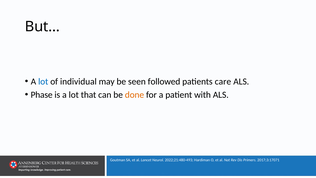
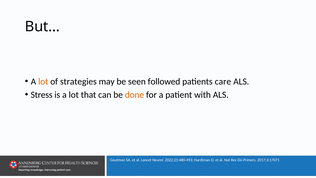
lot colour: blue -> orange (43, 81)
individual: individual -> strategies (78, 81)
Phase: Phase -> Stress (42, 95)
